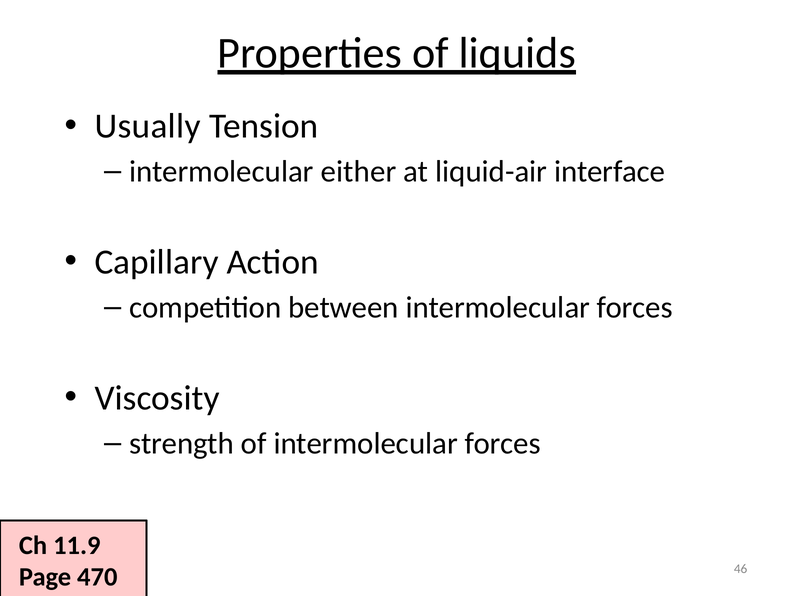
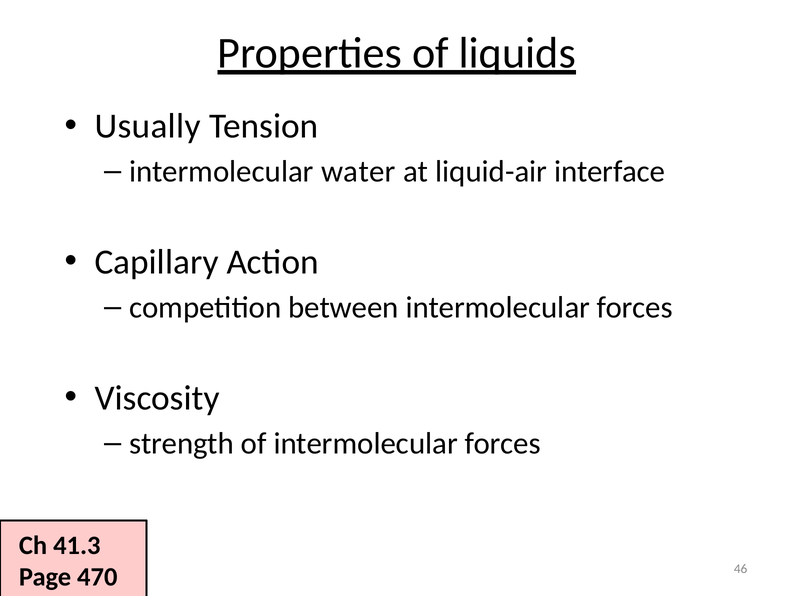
either: either -> water (358, 172)
11.9: 11.9 -> 41.3 (77, 546)
